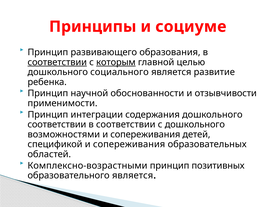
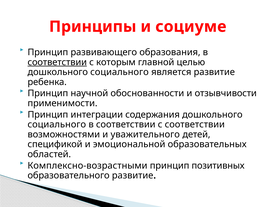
которым underline: present -> none (116, 62)
соответствии: соответствии -> социального (57, 124)
с дошкольного: дошкольного -> соответствии (195, 124)
возможностями и сопереживания: сопереживания -> уважительного (145, 134)
спецификой и сопереживания: сопереживания -> эмоциональной (129, 144)
образовательного является: является -> развитие (133, 176)
